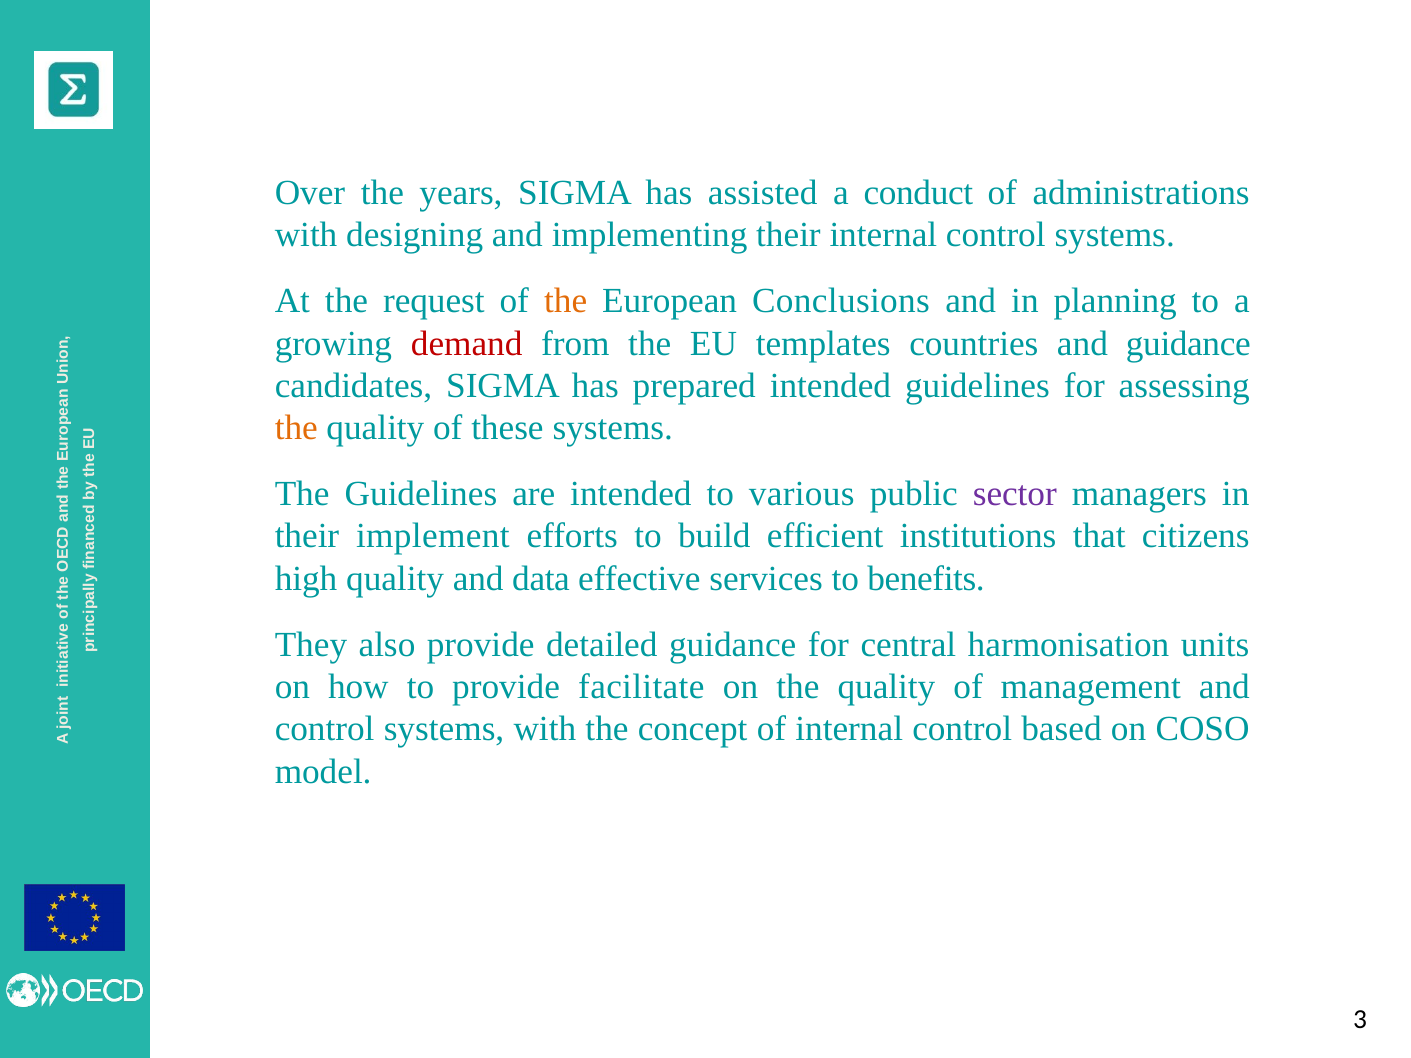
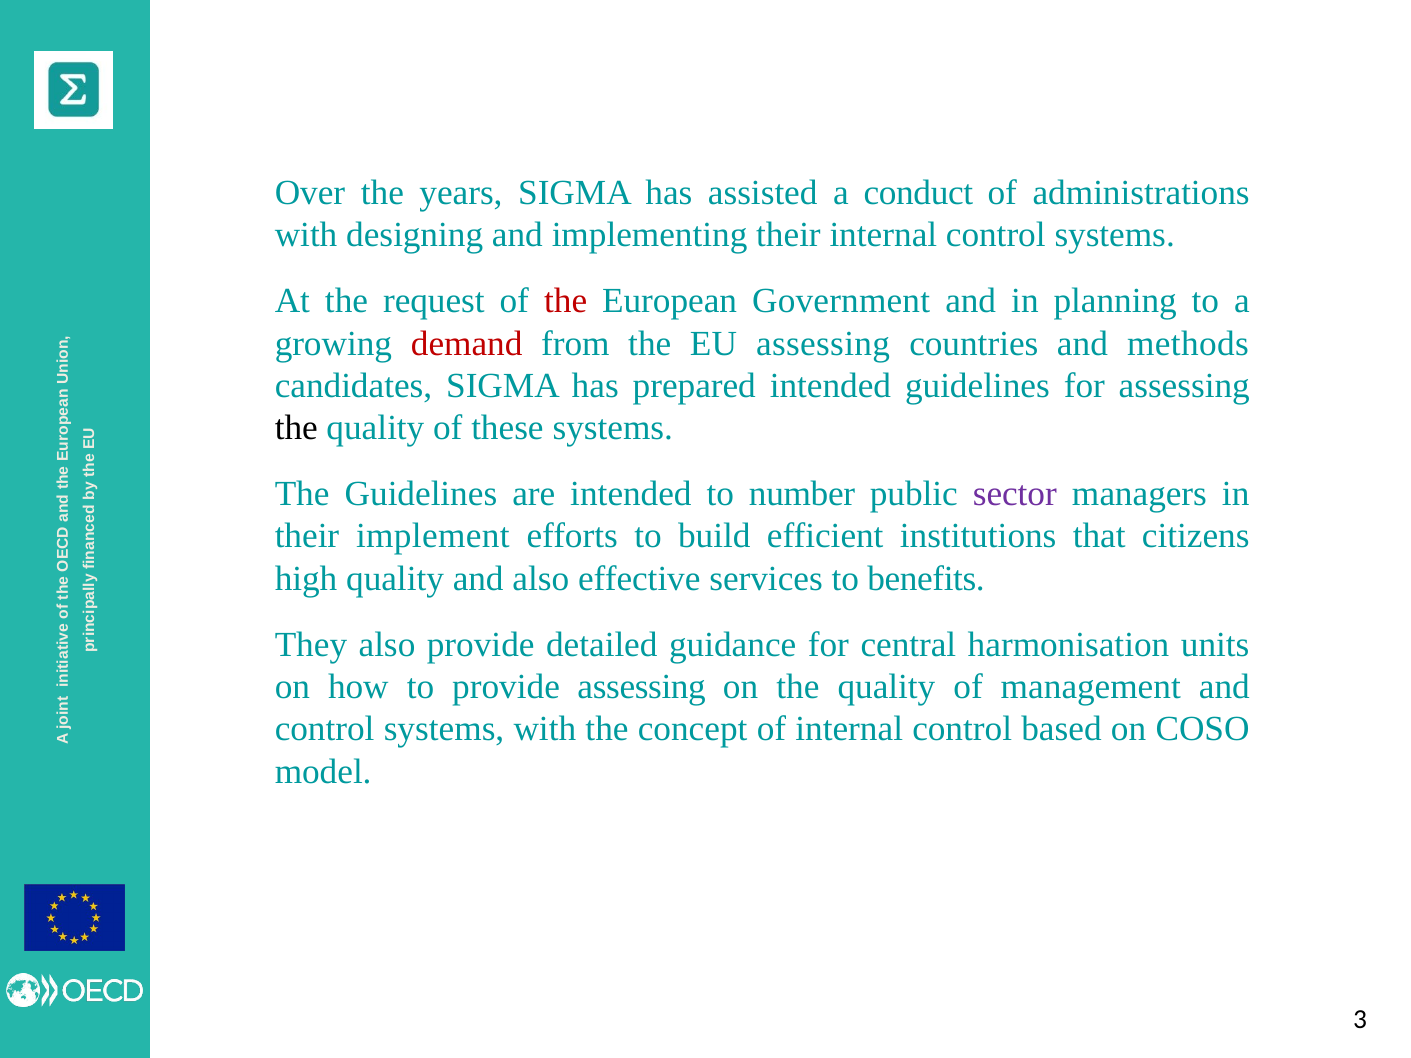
the colour: orange -> red (566, 301)
Conclusions: Conclusions -> Government (841, 301)
EU templates: templates -> assessing (823, 343)
and guidance: guidance -> methods (1188, 343)
the colour: orange -> black (296, 428)
various: various -> number (802, 494)
and data: data -> also (541, 579)
provide facilitate: facilitate -> assessing (642, 687)
